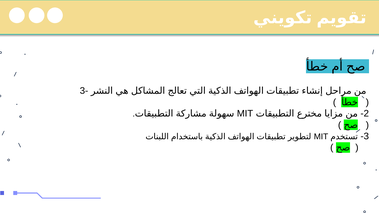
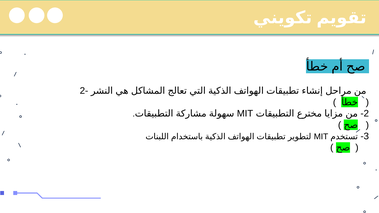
3-: 3- -> 2- (84, 91)
